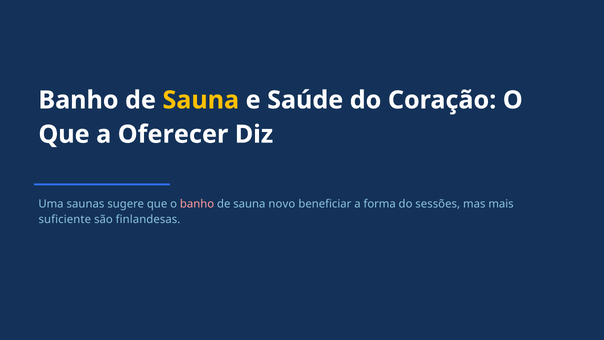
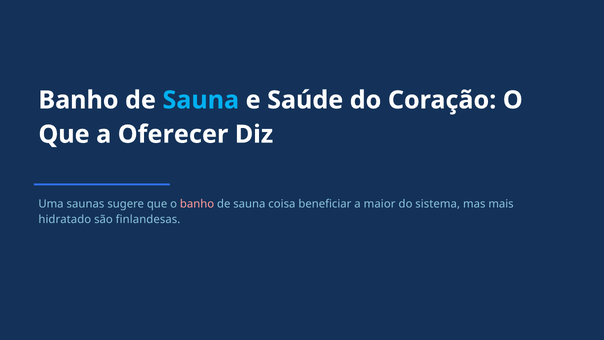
Sauna colour: yellow -> light blue (201, 100)
novo: novo -> coisa (282, 204)
forma: forma -> maior (380, 204)
sessões: sessões -> sistema (438, 204)
suficiente: suficiente -> hidratado (65, 219)
